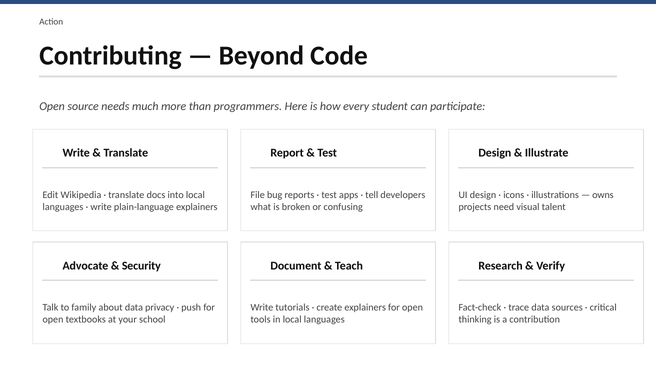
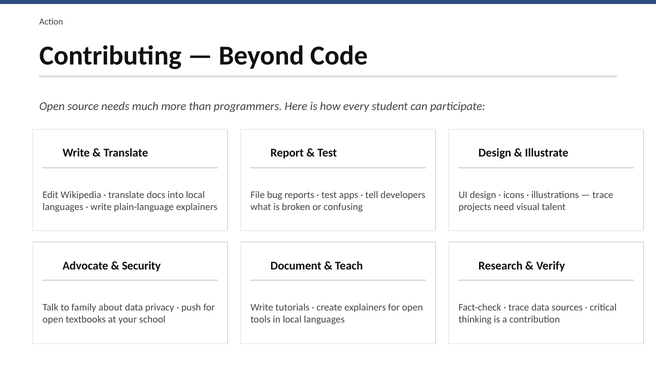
owns: owns -> trace (603, 195)
